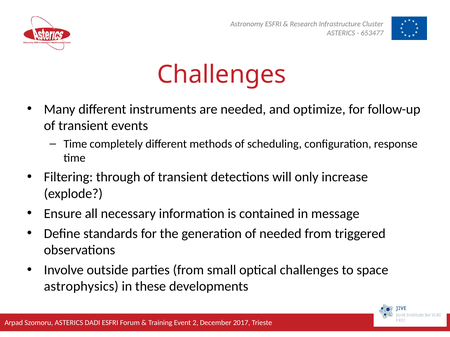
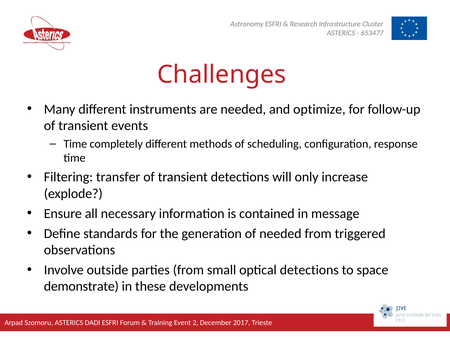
through: through -> transfer (118, 177)
optical challenges: challenges -> detections (309, 270)
astrophysics: astrophysics -> demonstrate (81, 287)
